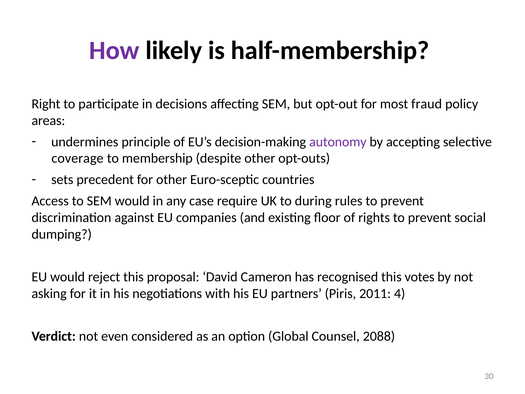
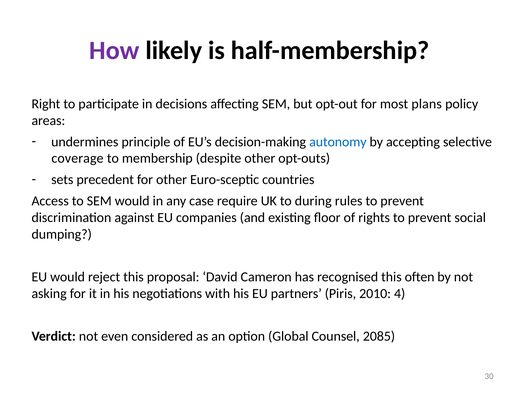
fraud: fraud -> plans (427, 104)
autonomy colour: purple -> blue (338, 142)
votes: votes -> often (420, 277)
2011: 2011 -> 2010 (375, 293)
2088: 2088 -> 2085 (379, 336)
